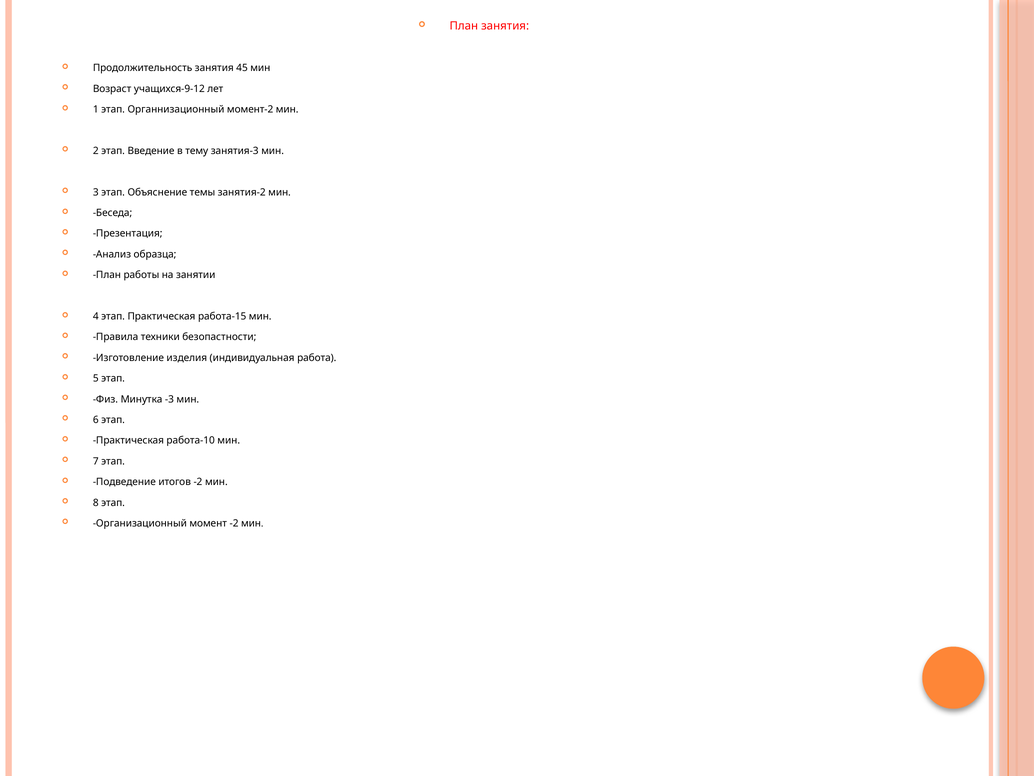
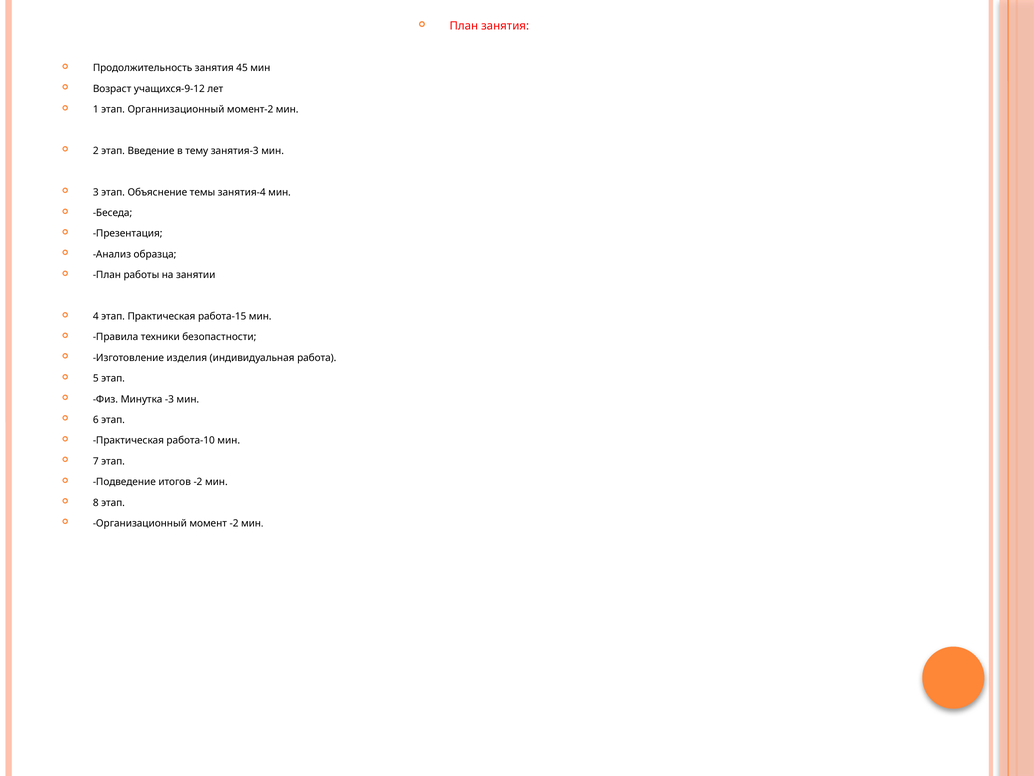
занятия-2: занятия-2 -> занятия-4 (242, 192)
